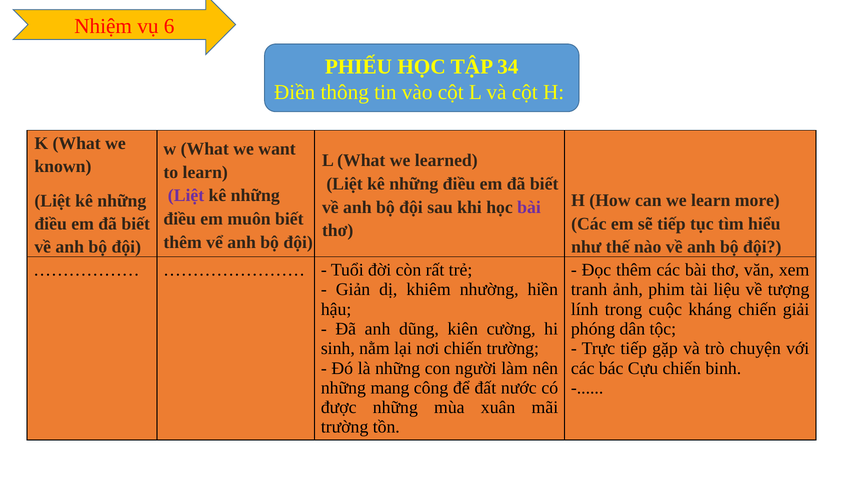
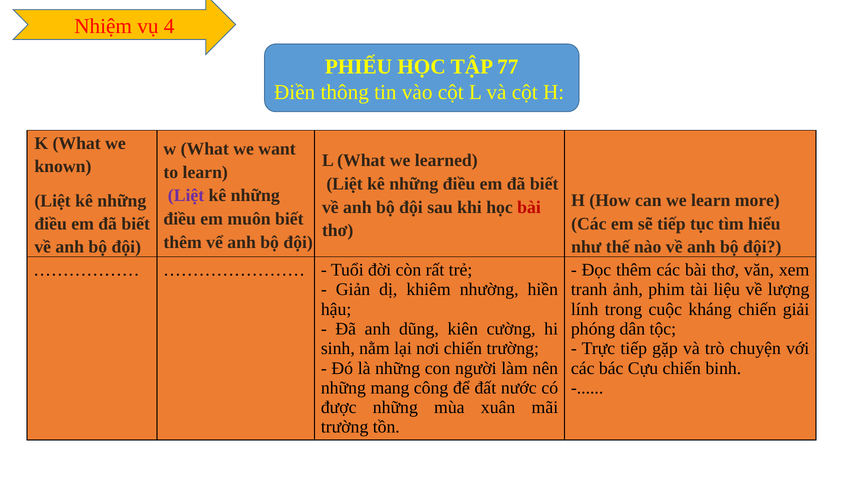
6: 6 -> 4 (169, 26)
34: 34 -> 77 (508, 67)
bài colour: purple -> red (529, 207)
tượng: tượng -> lượng (789, 289)
